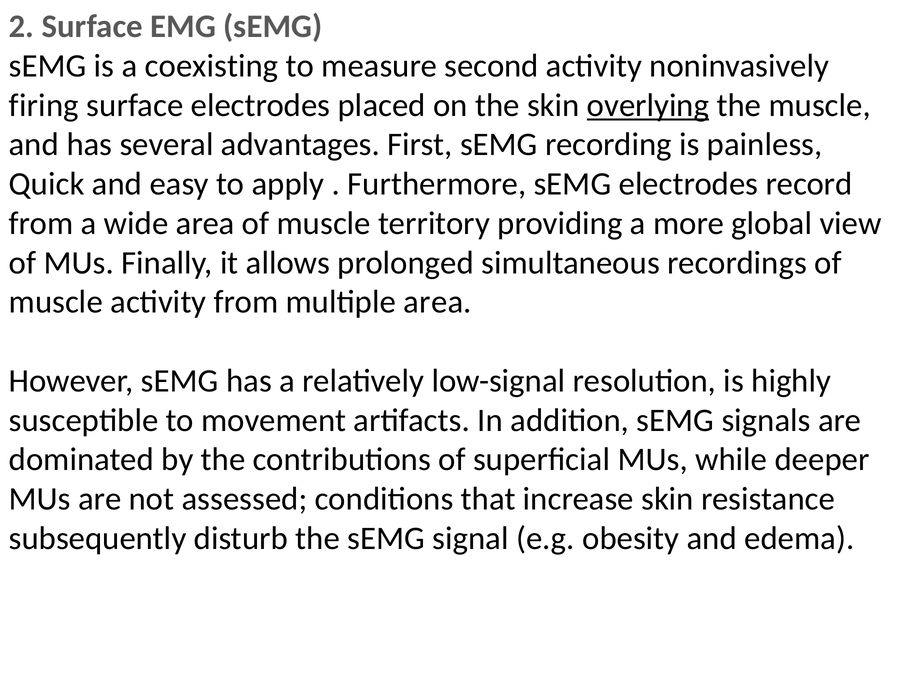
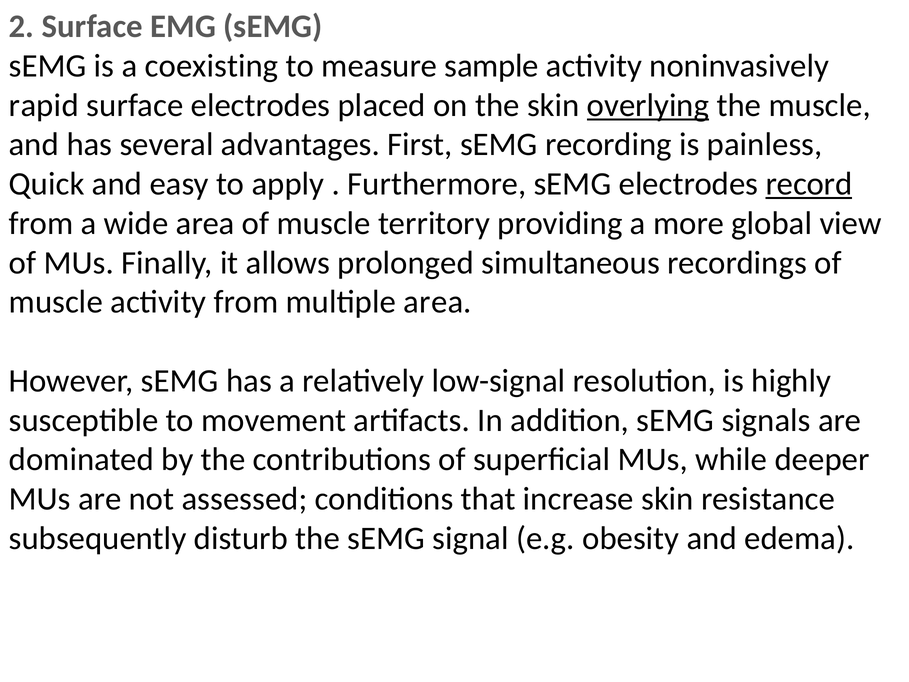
second: second -> sample (492, 66)
firing: firing -> rapid (44, 105)
record underline: none -> present (809, 184)
